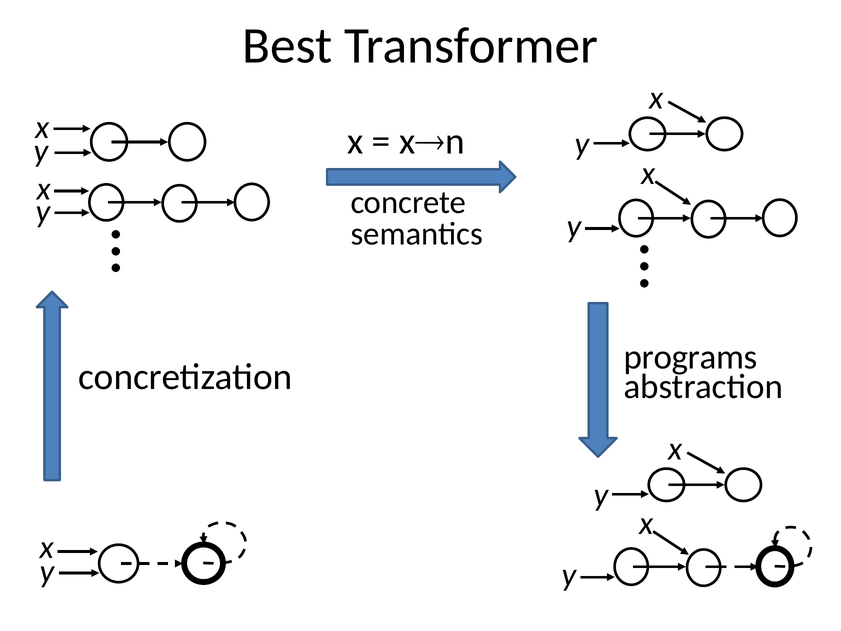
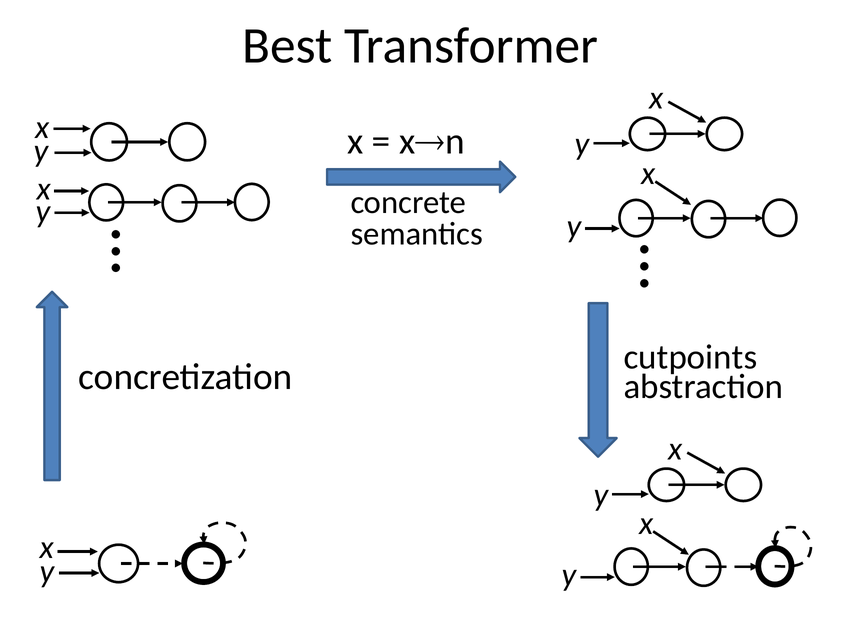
programs: programs -> cutpoints (690, 357)
